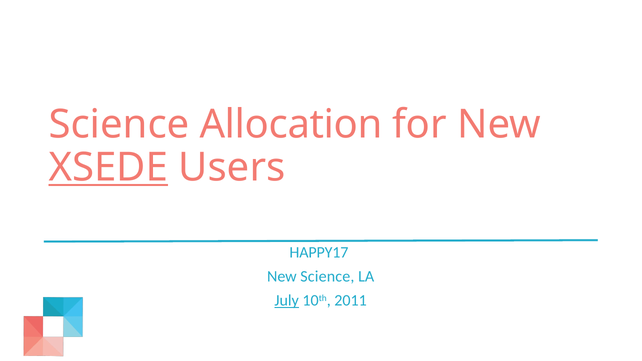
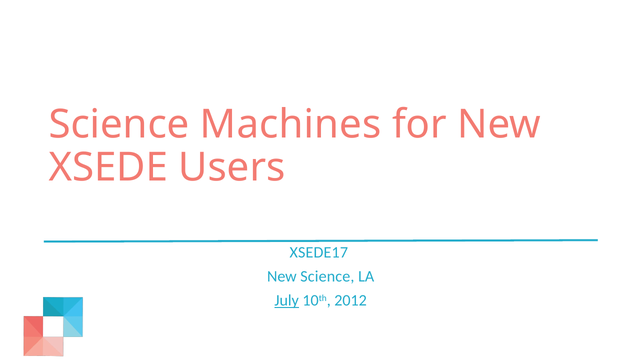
Allocation: Allocation -> Machines (291, 124)
XSEDE underline: present -> none (108, 168)
HAPPY17: HAPPY17 -> XSEDE17 (319, 253)
2011: 2011 -> 2012 (351, 301)
